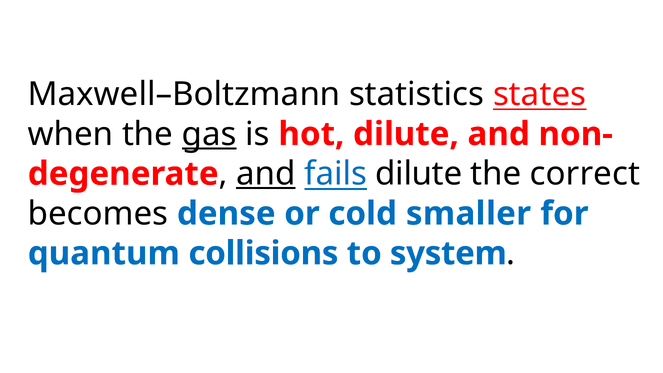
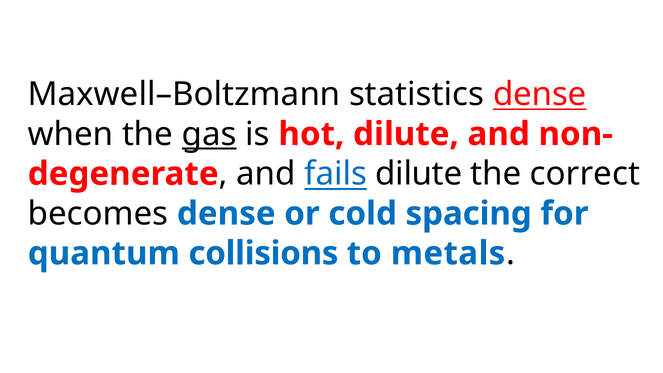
statistics states: states -> dense (540, 94)
and underline: present -> none (266, 174)
smaller: smaller -> spacing (469, 214)
system: system -> metals (448, 253)
